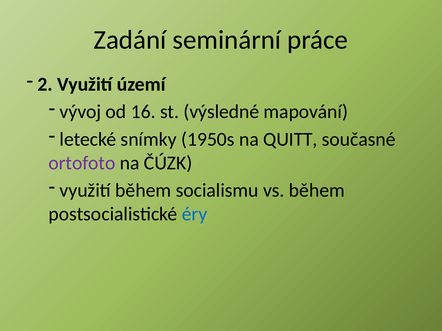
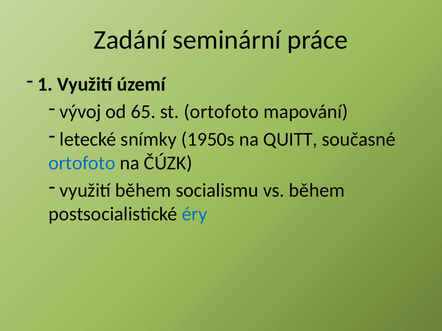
2: 2 -> 1 (45, 84)
16: 16 -> 65 (143, 112)
st výsledné: výsledné -> ortofoto (221, 112)
ortofoto colour: purple -> blue (82, 163)
